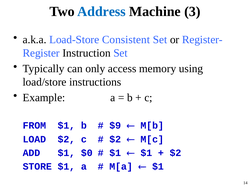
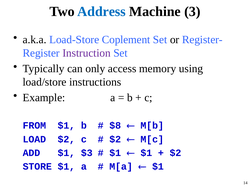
Consistent: Consistent -> Coplement (126, 39)
Instruction colour: black -> purple (87, 53)
$9: $9 -> $8 (115, 125)
$0: $0 -> $3 (87, 152)
